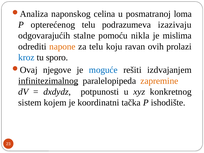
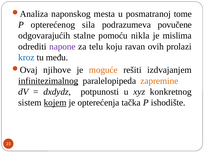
celina: celina -> mesta (104, 14)
loma: loma -> tome (183, 14)
opterećenog telu: telu -> sila (89, 25)
izazivaju: izazivaju -> povučene (175, 25)
napone colour: orange -> purple (62, 47)
sporo: sporo -> među (57, 57)
njegove: njegove -> njihove (57, 70)
moguće colour: blue -> orange (103, 70)
kojem underline: none -> present (55, 103)
koordinatni: koordinatni -> opterećenja (98, 103)
